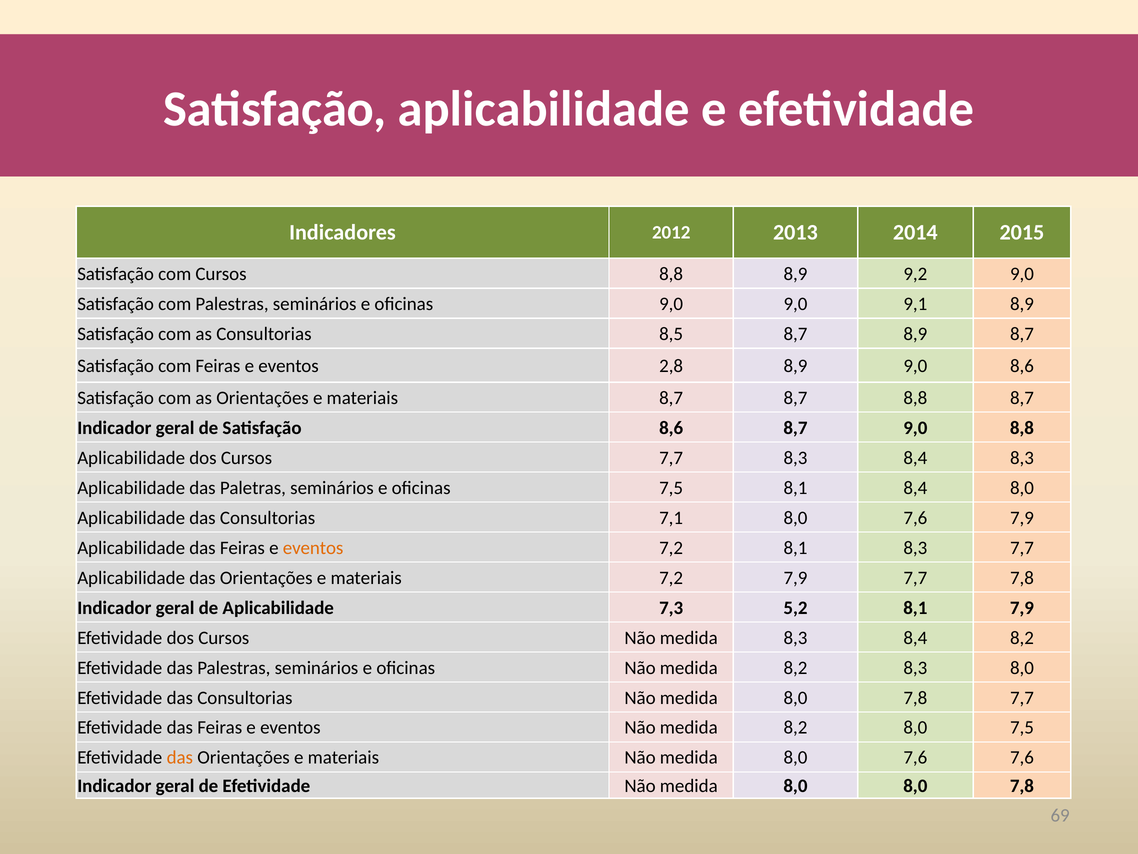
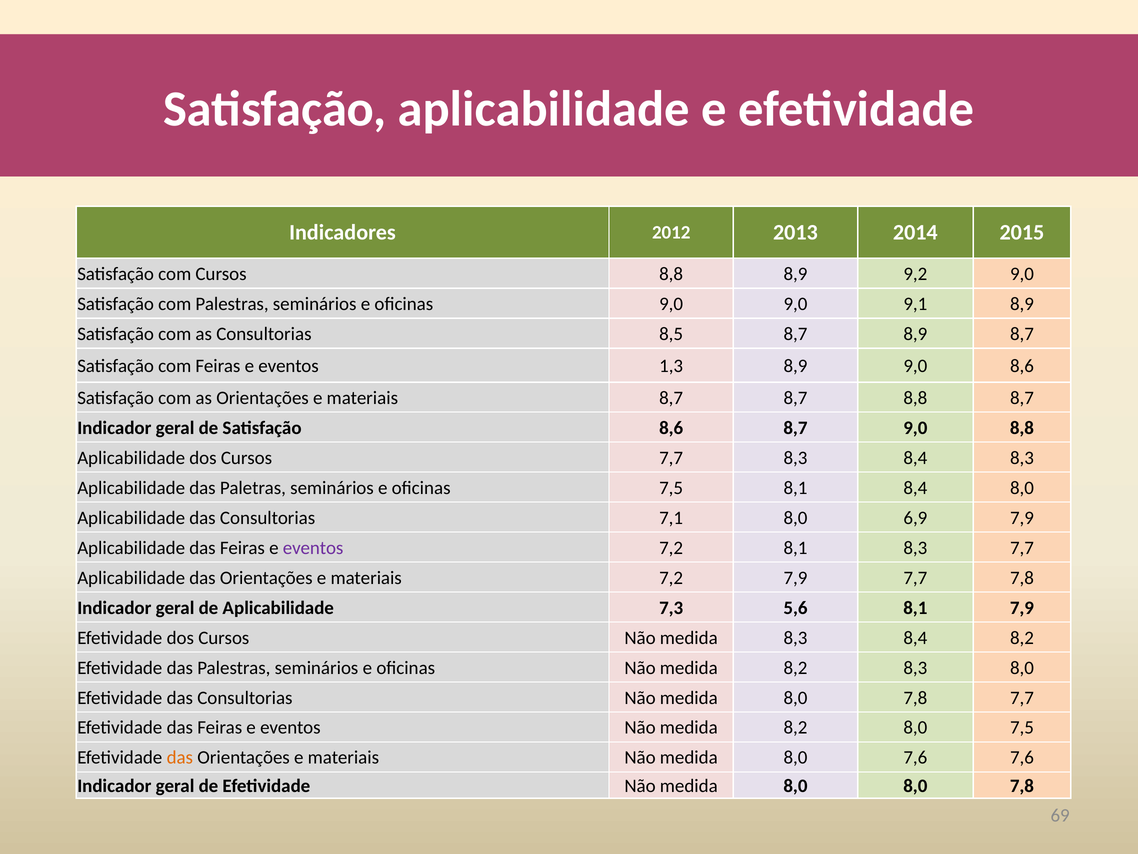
2,8: 2,8 -> 1,3 (671, 366)
7,1 8,0 7,6: 7,6 -> 6,9 (915, 517)
eventos colour: orange -> purple (313, 547)
5,2: 5,2 -> 5,6 (795, 607)
